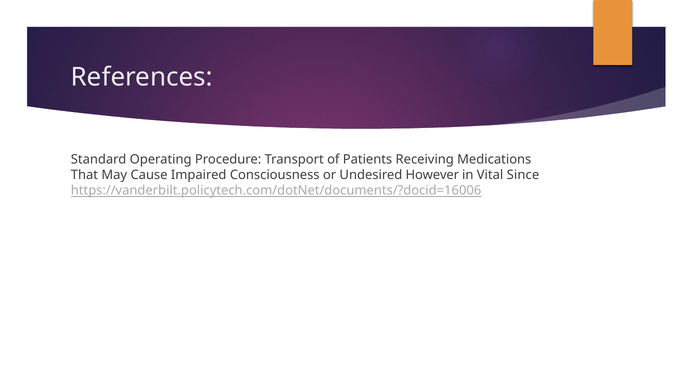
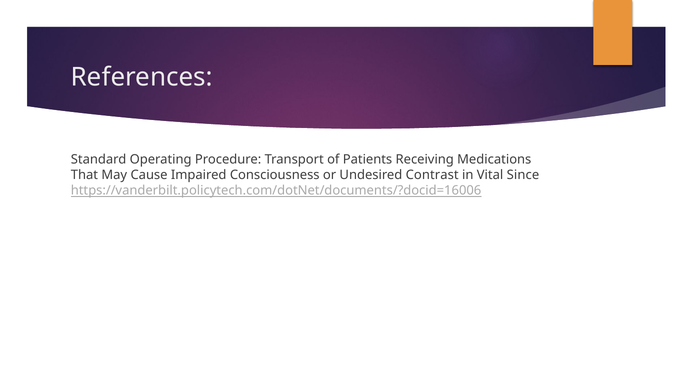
However: However -> Contrast (432, 175)
